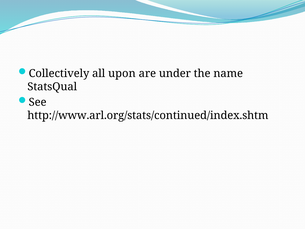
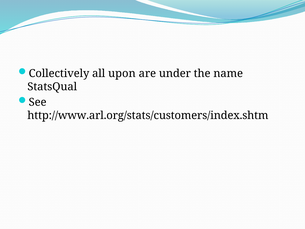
http://www.arl.org/stats/continued/index.shtm: http://www.arl.org/stats/continued/index.shtm -> http://www.arl.org/stats/customers/index.shtm (148, 115)
